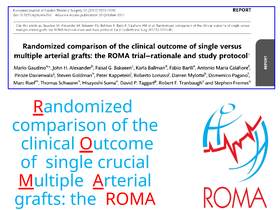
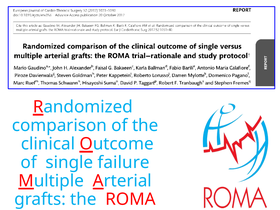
crucial: crucial -> failure (124, 162)
